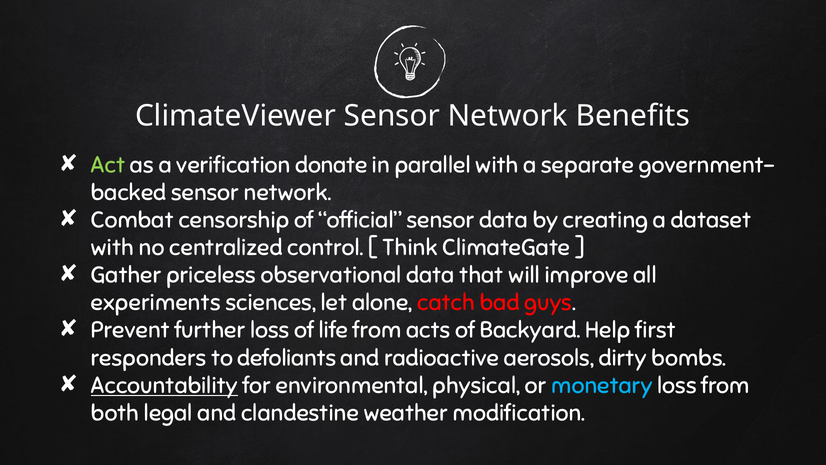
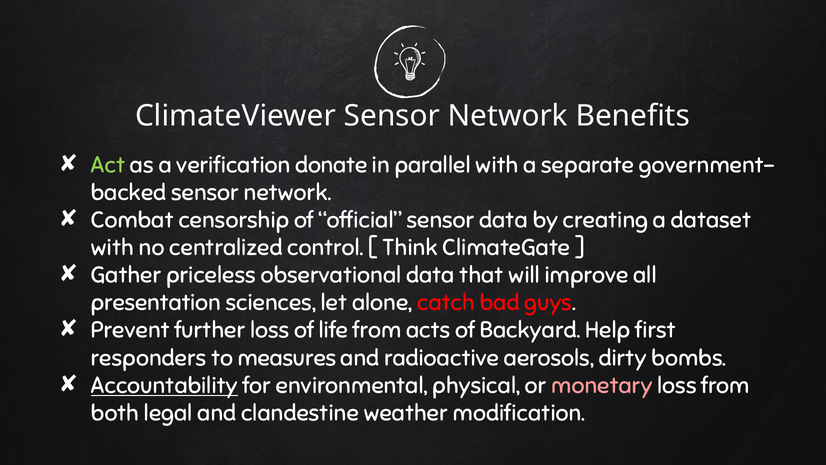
experiments: experiments -> presentation (156, 303)
defoliants: defoliants -> measures (287, 358)
monetary colour: light blue -> pink (602, 385)
